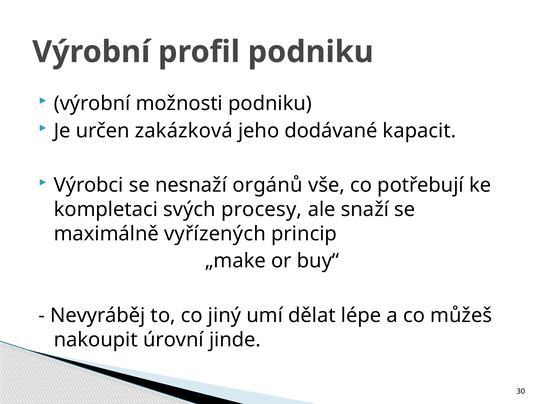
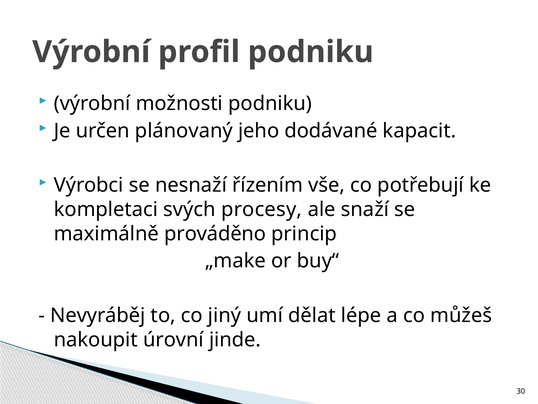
zakázková: zakázková -> plánovaný (184, 131)
orgánů: orgánů -> řízením (268, 185)
vyřízených: vyřízených -> prováděno (215, 233)
